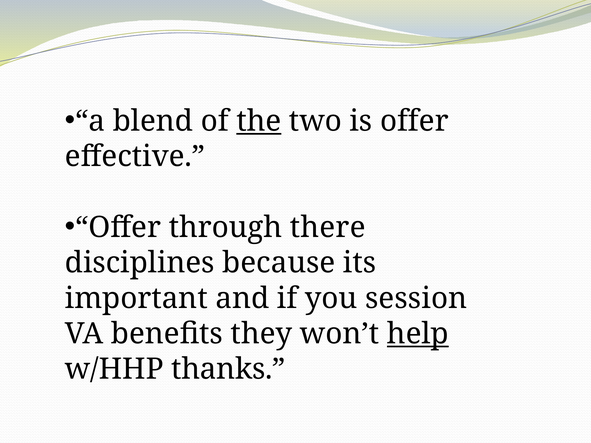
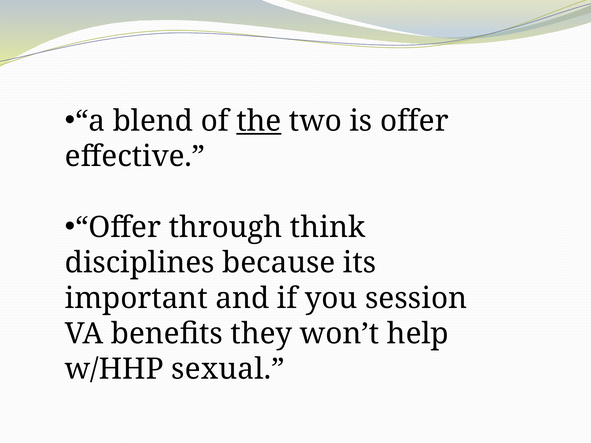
there: there -> think (328, 228)
help underline: present -> none (418, 334)
thanks: thanks -> sexual (228, 369)
